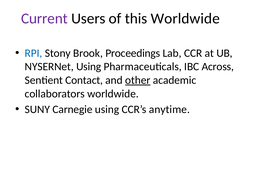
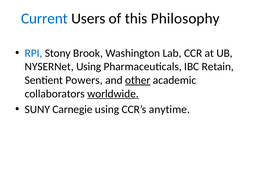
Current colour: purple -> blue (44, 18)
this Worldwide: Worldwide -> Philosophy (185, 18)
Proceedings: Proceedings -> Washington (133, 53)
Across: Across -> Retain (218, 67)
Contact: Contact -> Powers (84, 80)
worldwide underline: none -> present (113, 94)
